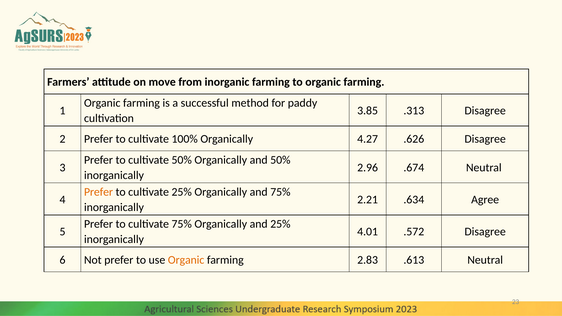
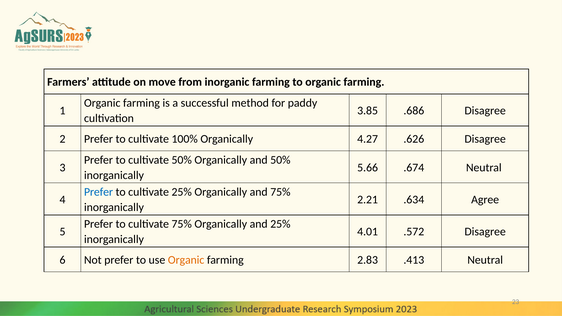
.313: .313 -> .686 (414, 111)
2.96: 2.96 -> 5.66 (368, 168)
Prefer colour: orange -> blue (99, 192)
.613: .613 -> .413 (414, 260)
